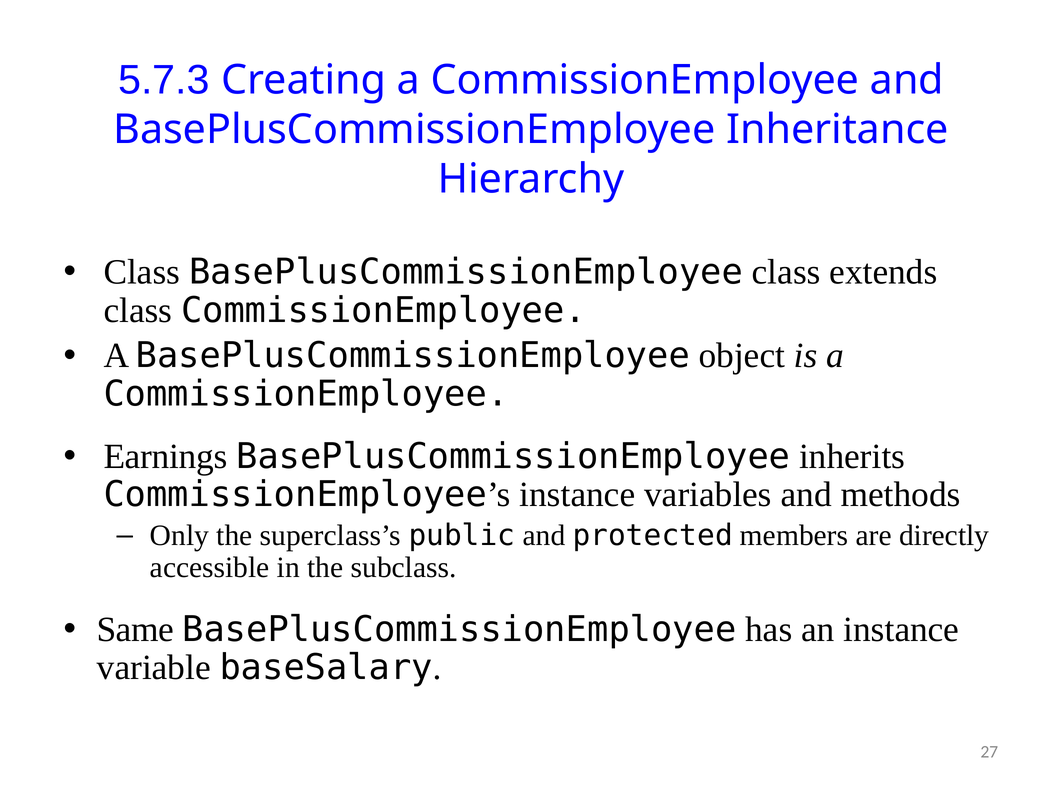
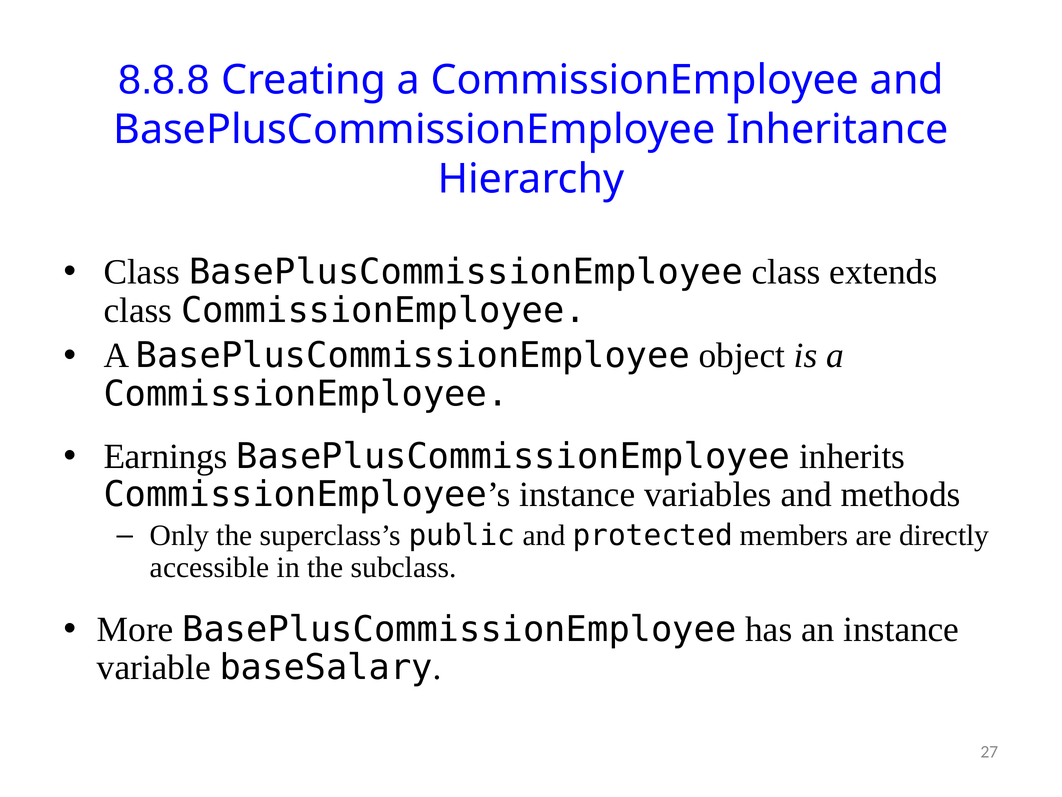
5.7.3: 5.7.3 -> 8.8.8 (164, 80)
Same: Same -> More (135, 629)
